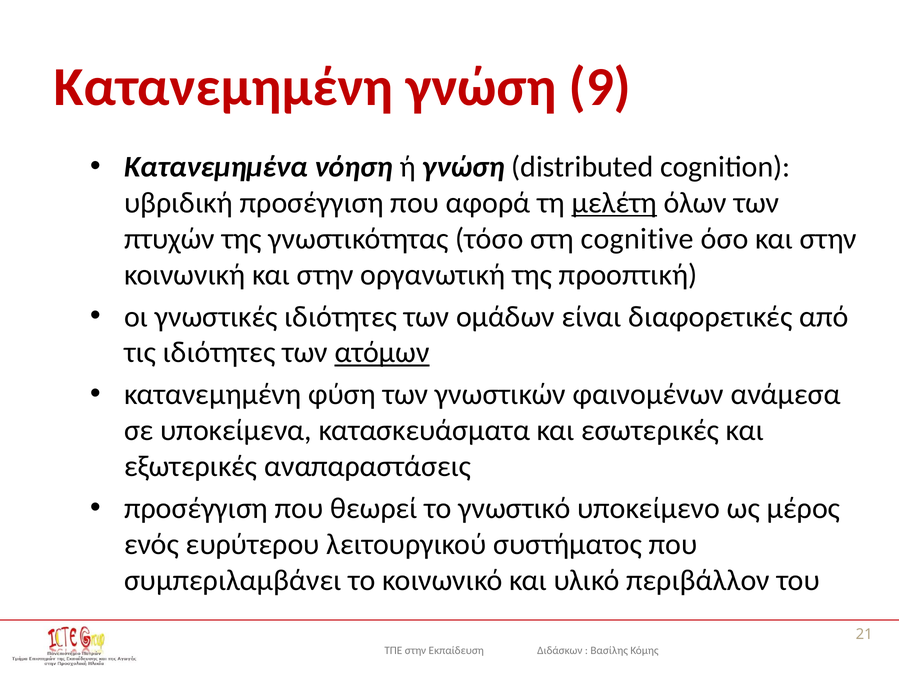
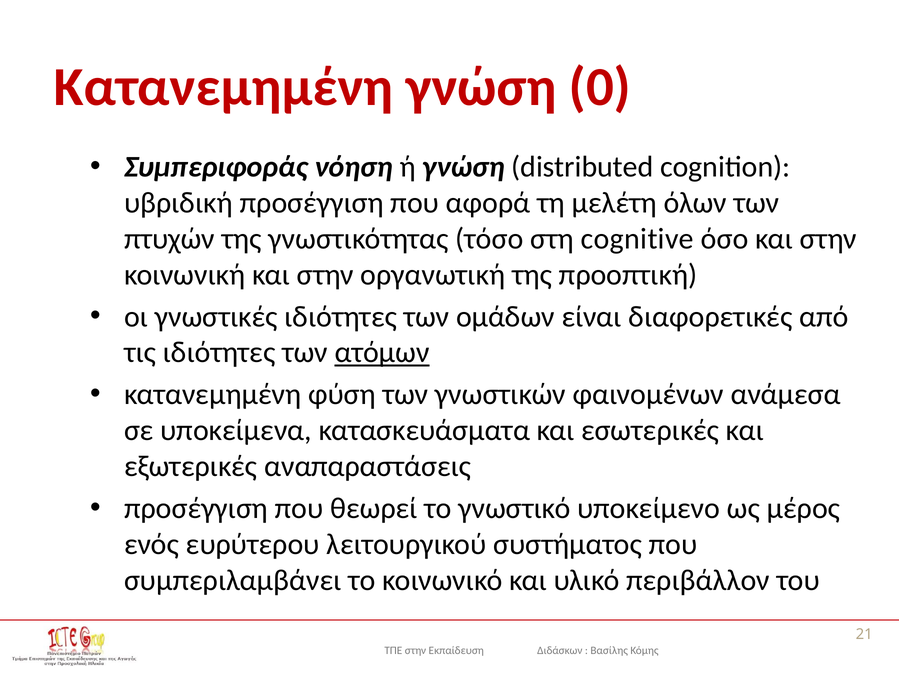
9: 9 -> 0 (600, 87)
Κατανεμημένα: Κατανεμημένα -> Συμπεριφοράς (216, 167)
μελέτη underline: present -> none (614, 203)
